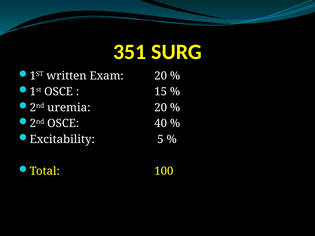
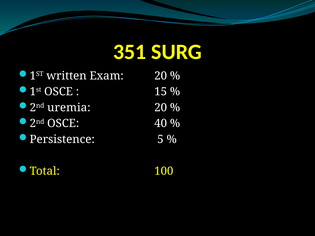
Excitability: Excitability -> Persistence (62, 139)
